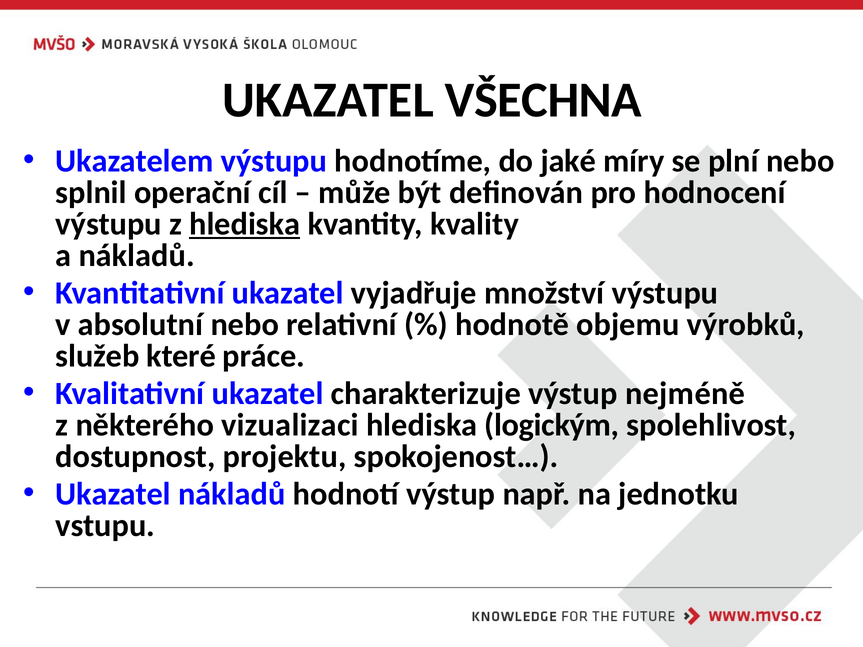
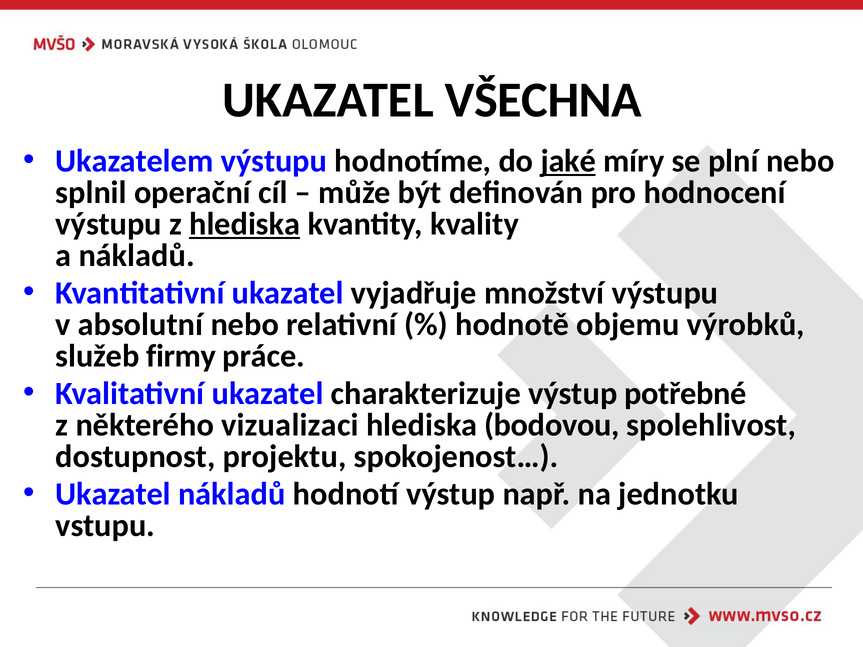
jaké underline: none -> present (568, 161)
které: které -> firmy (181, 356)
nejméně: nejméně -> potřebné (685, 394)
logickým: logickým -> bodovou (552, 425)
